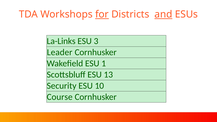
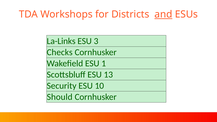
for underline: present -> none (102, 14)
Leader: Leader -> Checks (60, 52)
Course: Course -> Should (60, 97)
